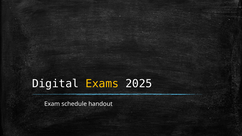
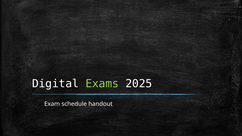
Exams colour: yellow -> light green (102, 84)
